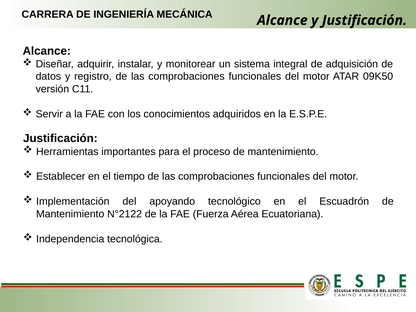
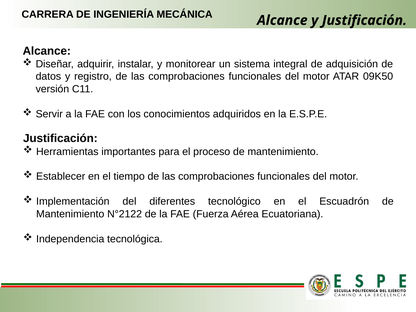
apoyando: apoyando -> diferentes (172, 202)
